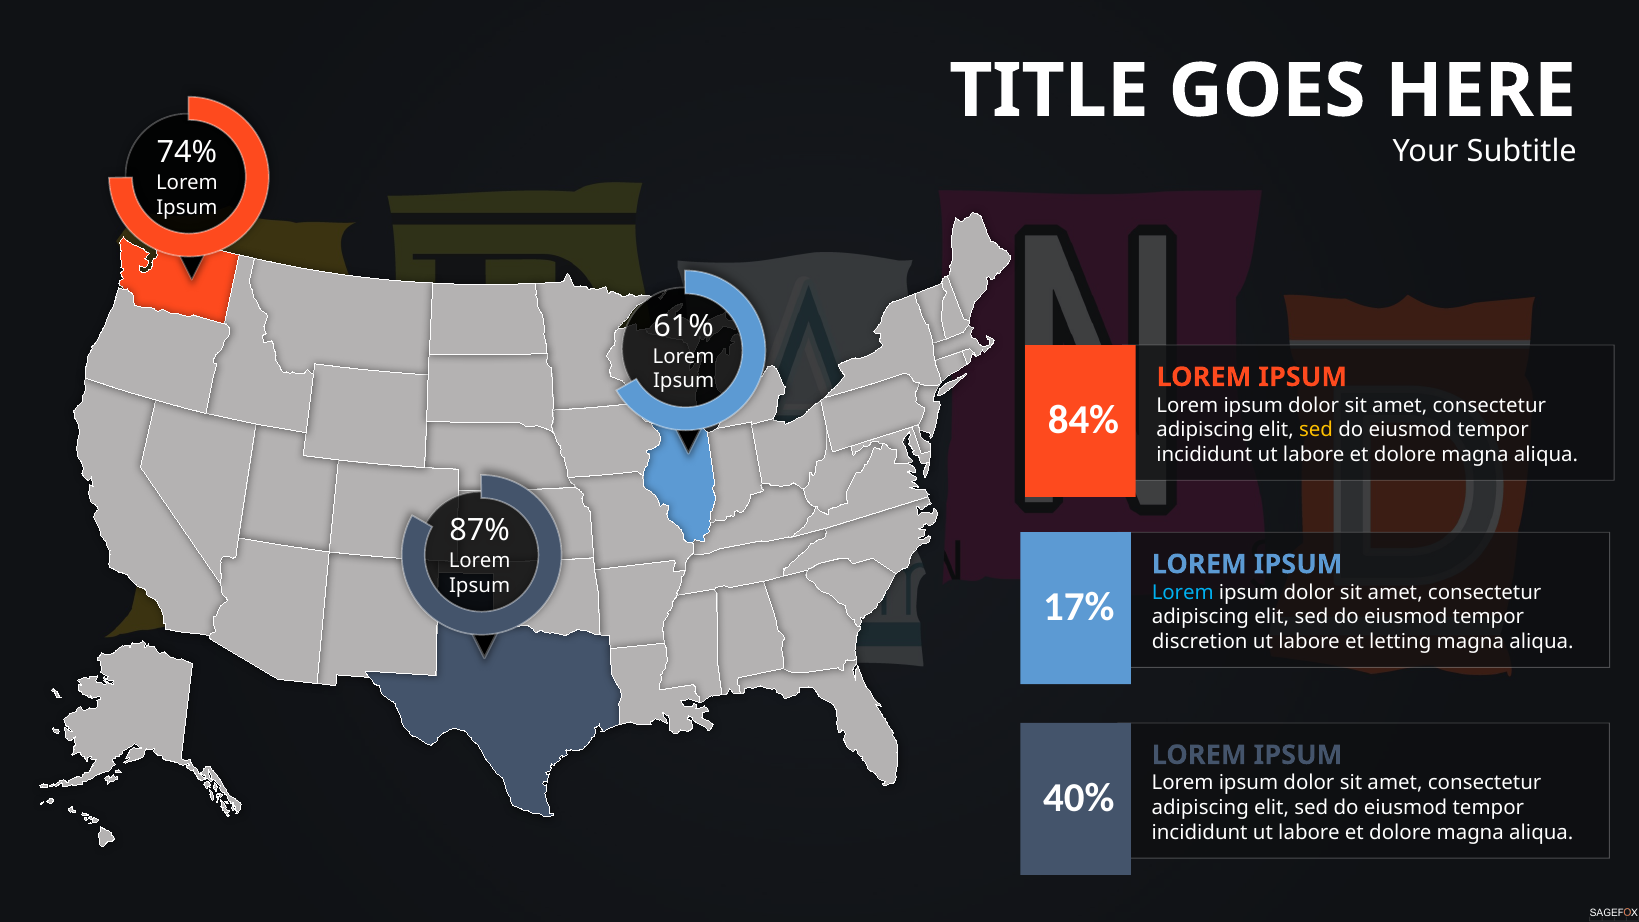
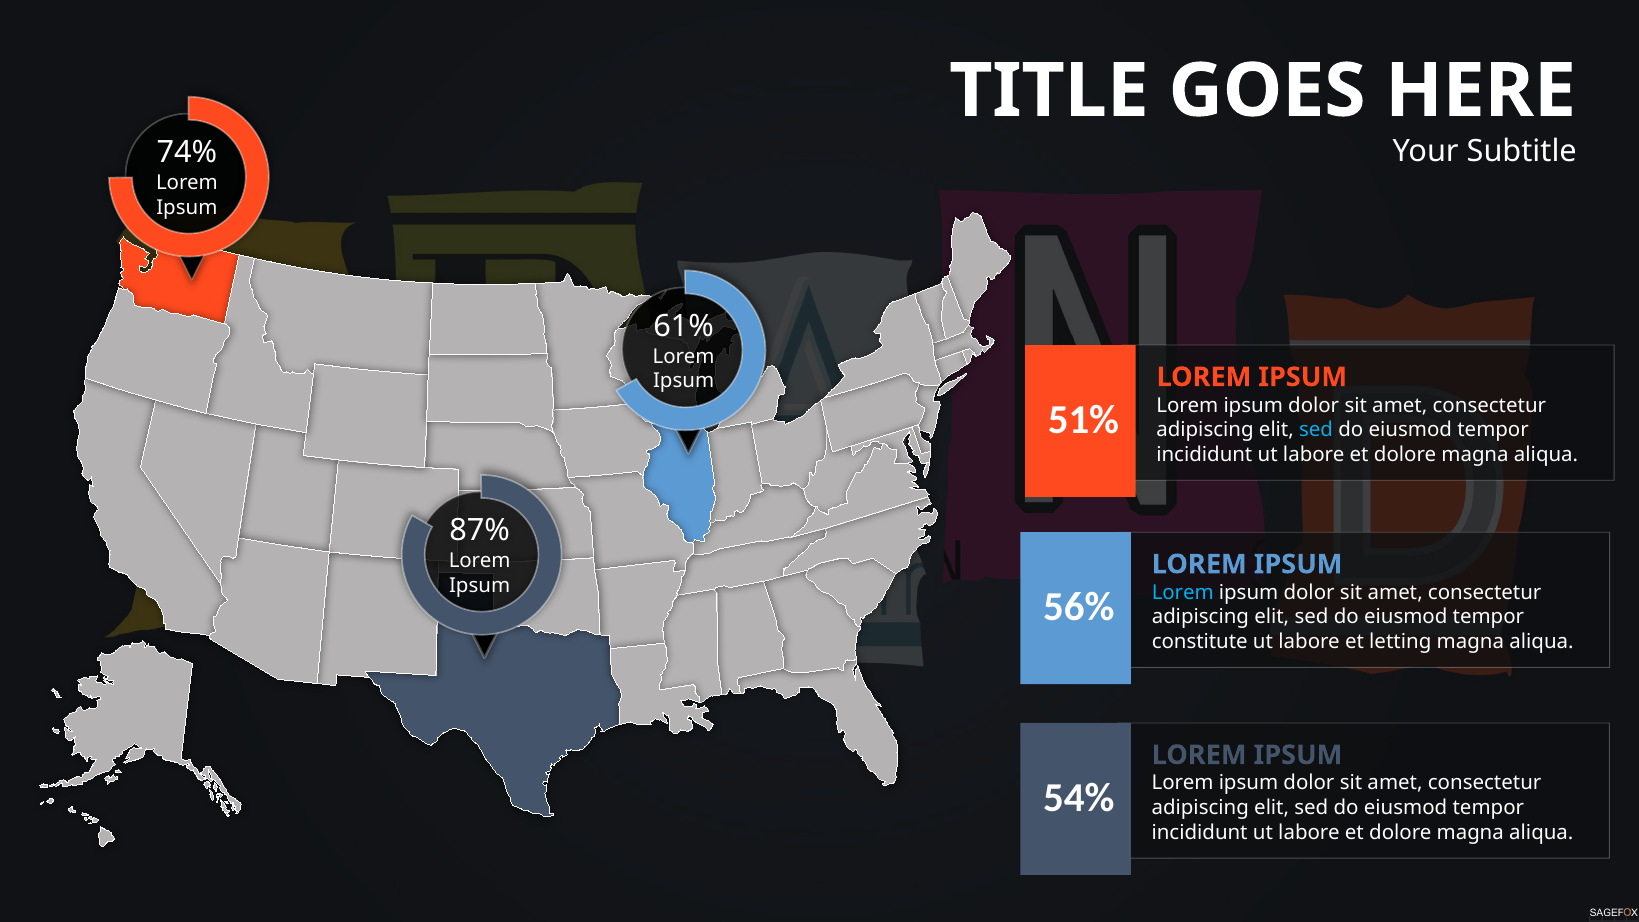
84%: 84% -> 51% (1083, 420)
sed colour: yellow -> light blue (1316, 430)
17%: 17% -> 56% (1079, 607)
discretion: discretion -> constitute (1200, 642)
40%: 40% -> 54% (1079, 798)
